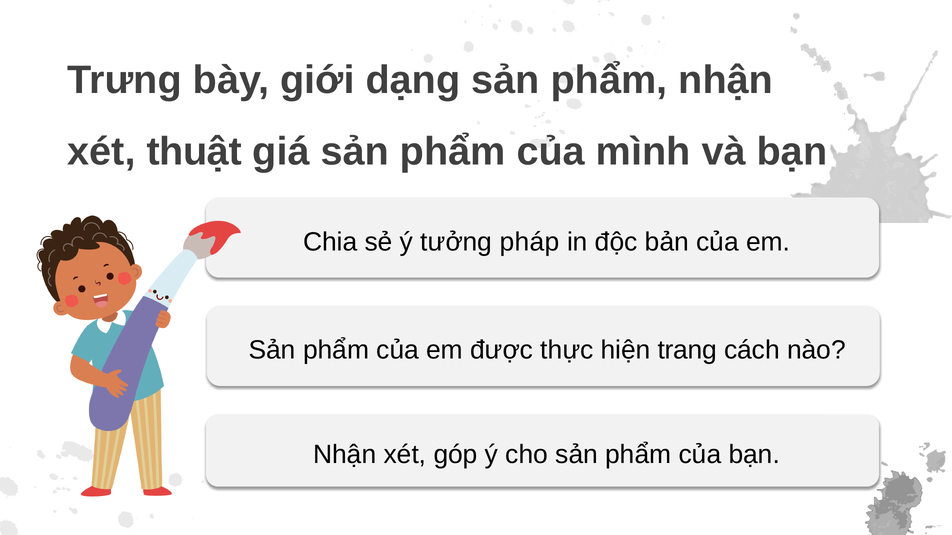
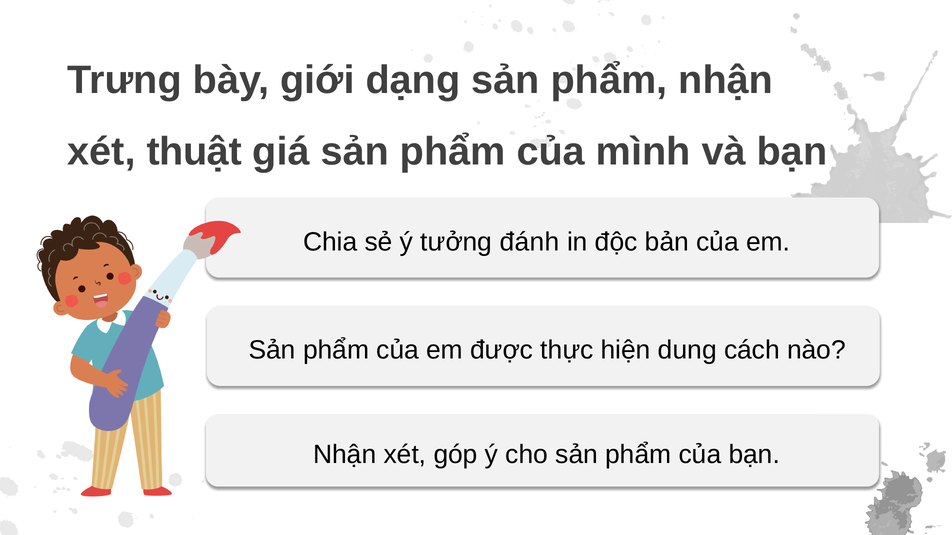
pháp: pháp -> đánh (529, 242)
trang: trang -> dung (687, 351)
